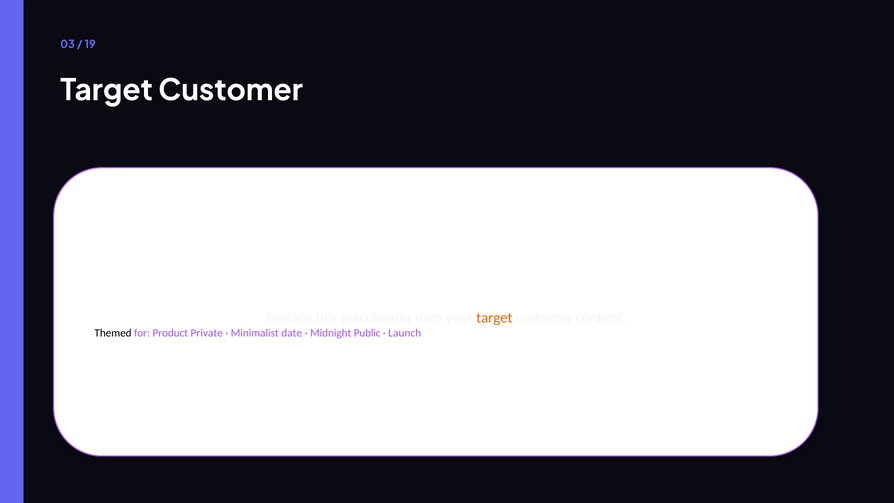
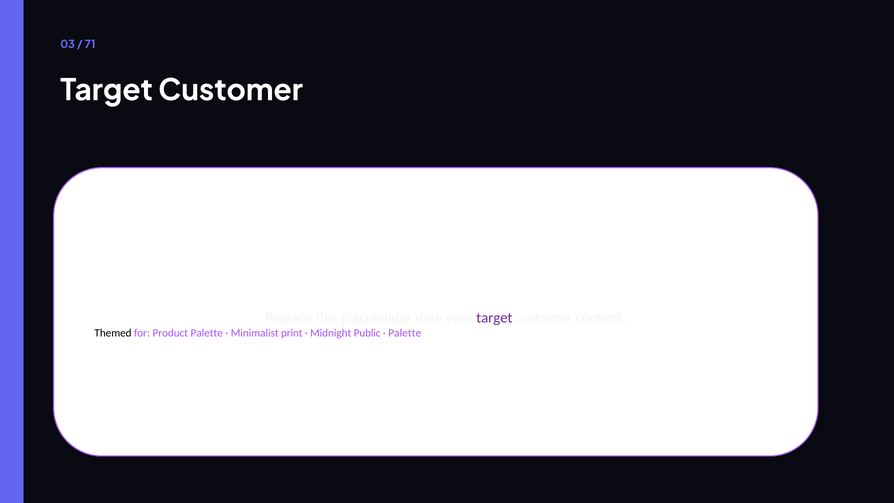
19: 19 -> 71 (90, 44)
target colour: orange -> purple (494, 318)
Product Private: Private -> Palette (207, 333)
Minimalist date: date -> print (292, 333)
Launch: Launch -> Palette (405, 333)
